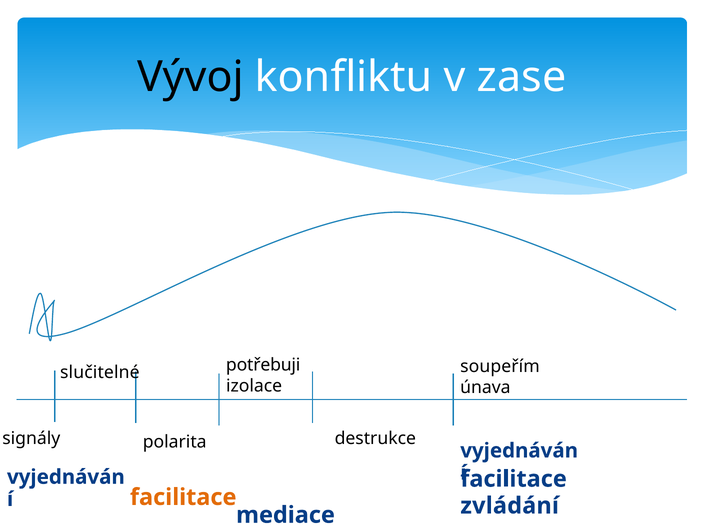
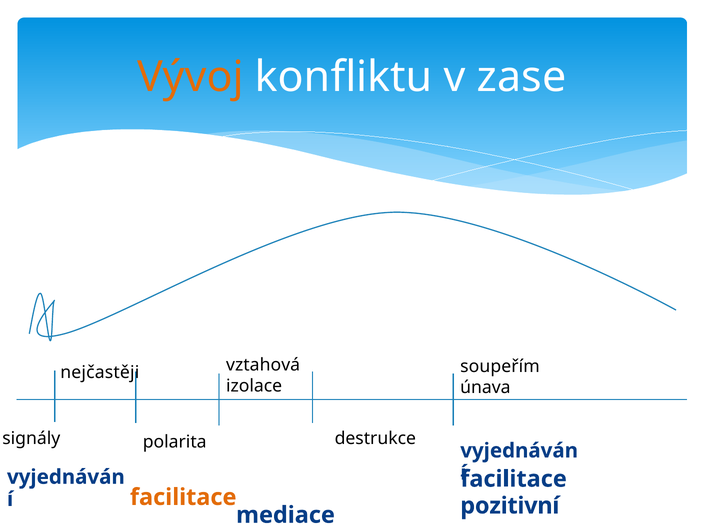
Vývoj colour: black -> orange (190, 77)
potřebuji: potřebuji -> vztahová (263, 365)
slučitelné: slučitelné -> nejčastěji (100, 373)
zvládání: zvládání -> pozitivní (510, 506)
